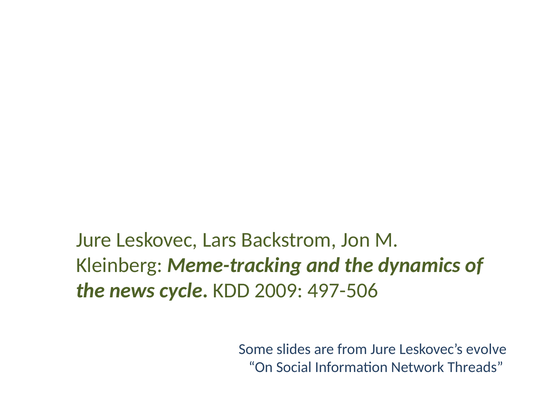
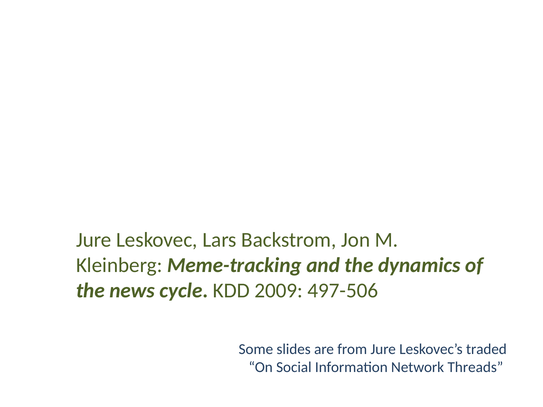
evolve: evolve -> traded (486, 349)
